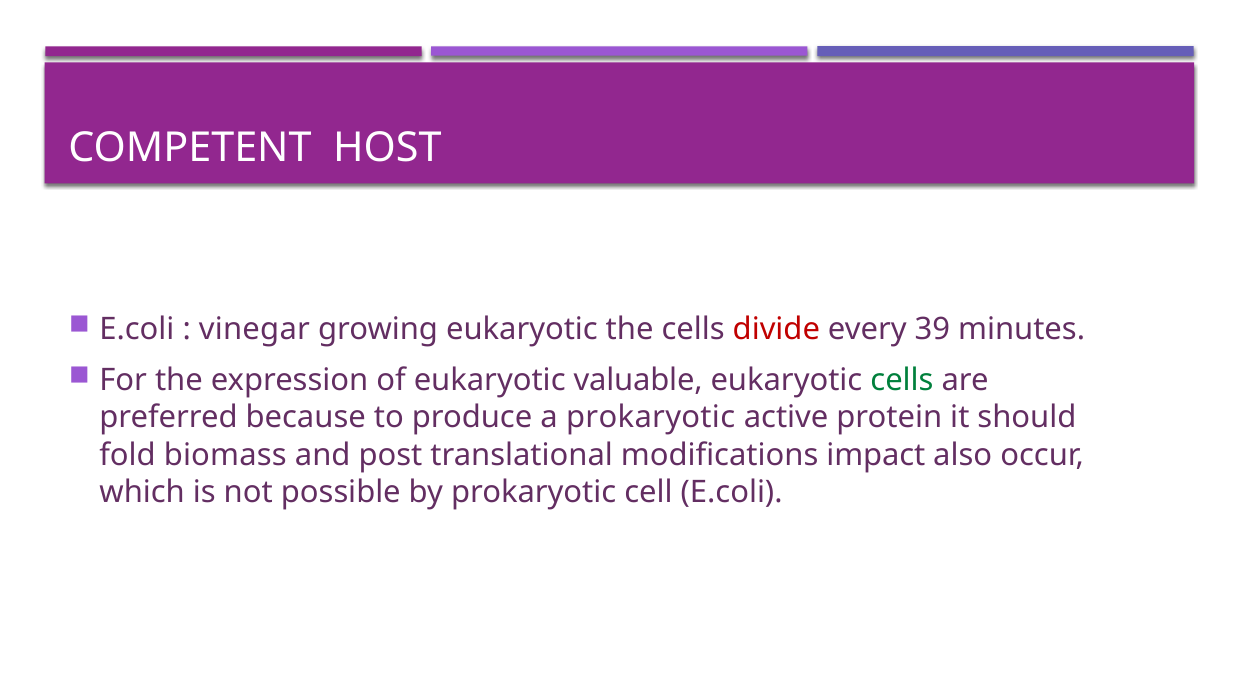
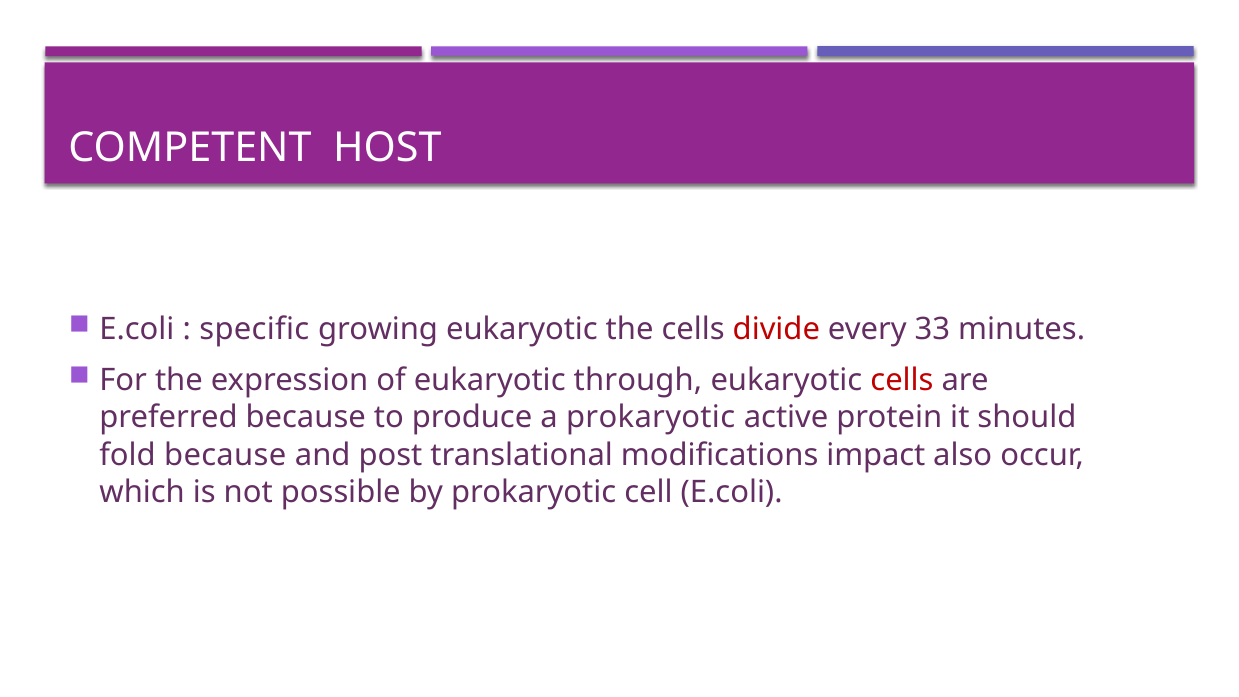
vinegar: vinegar -> specific (254, 329)
39: 39 -> 33 (932, 329)
valuable: valuable -> through (638, 380)
cells colour: green -> red (902, 380)
fold biomass: biomass -> because (225, 455)
